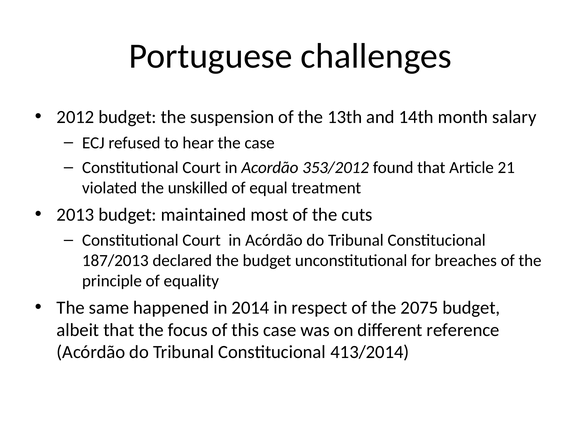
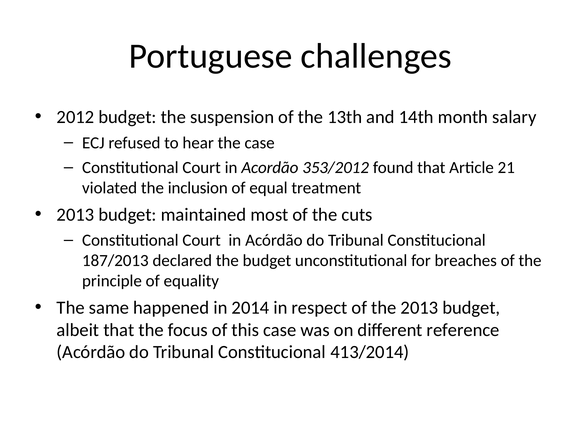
unskilled: unskilled -> inclusion (198, 188)
the 2075: 2075 -> 2013 (419, 307)
